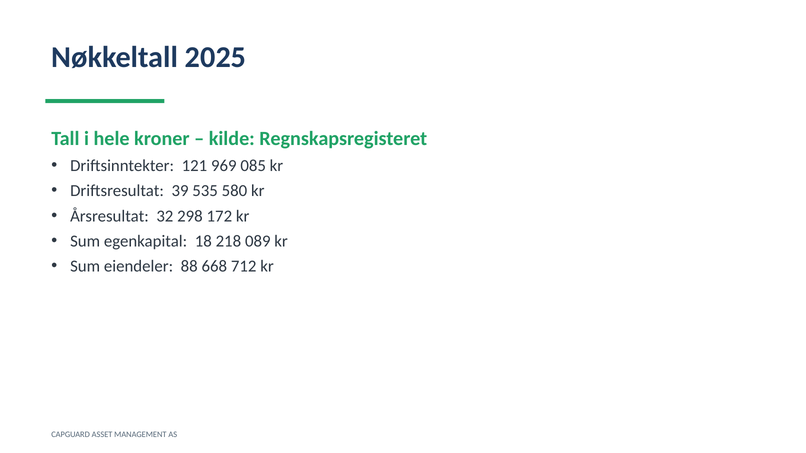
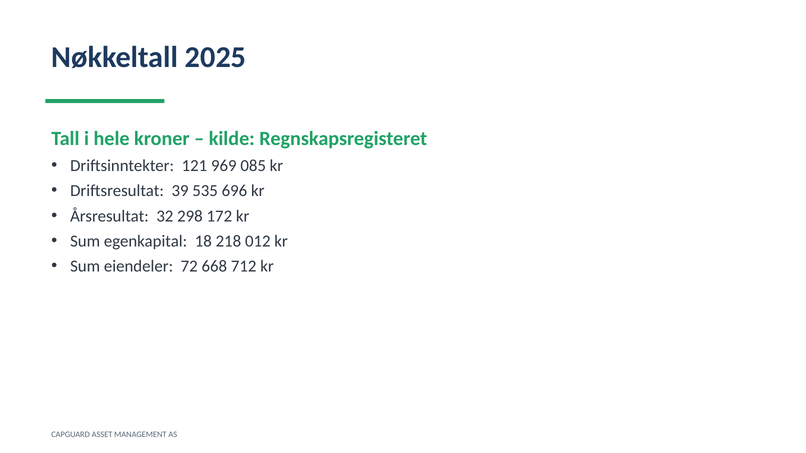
580: 580 -> 696 (234, 191)
089: 089 -> 012 (258, 241)
88: 88 -> 72 (189, 267)
